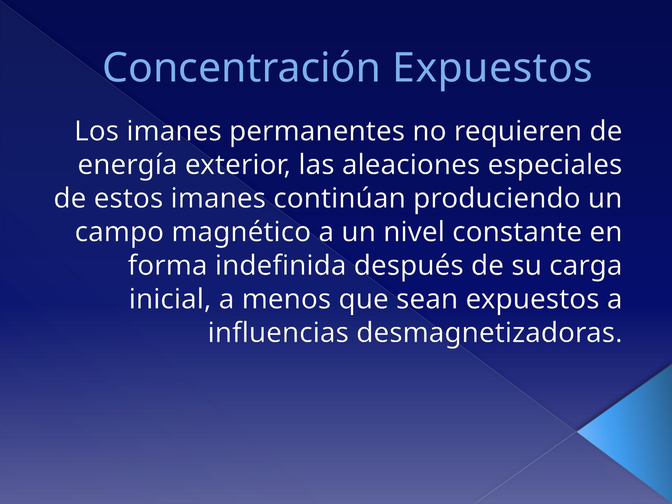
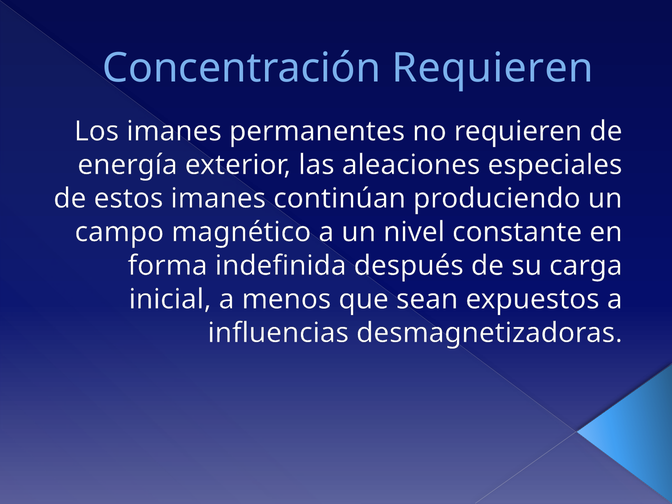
Concentración Expuestos: Expuestos -> Requieren (493, 68)
